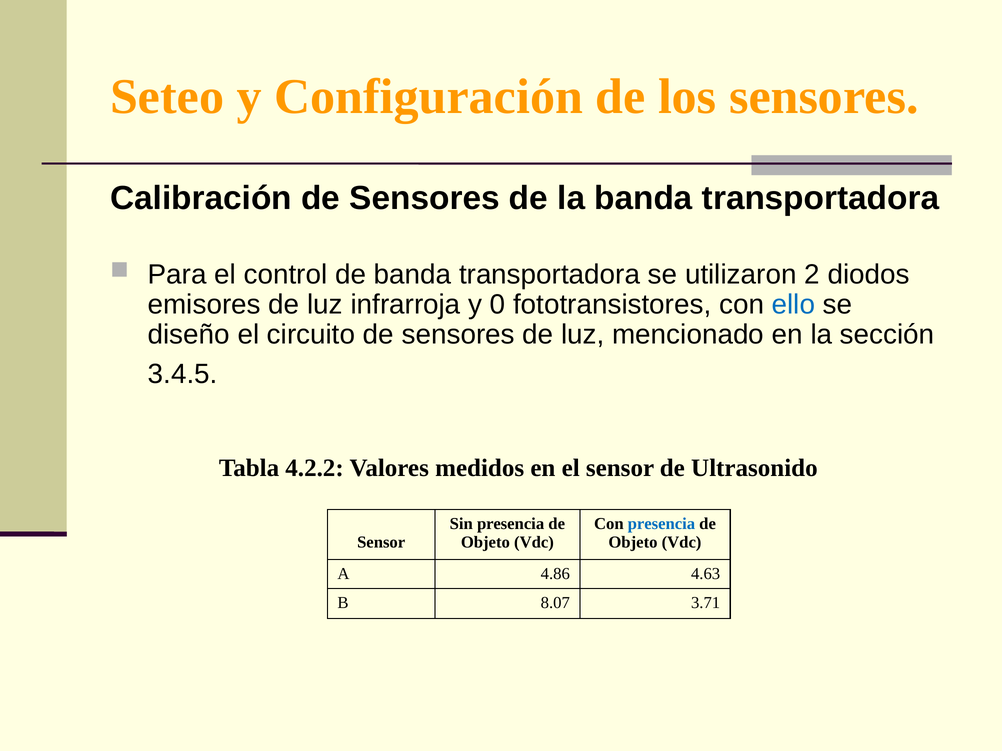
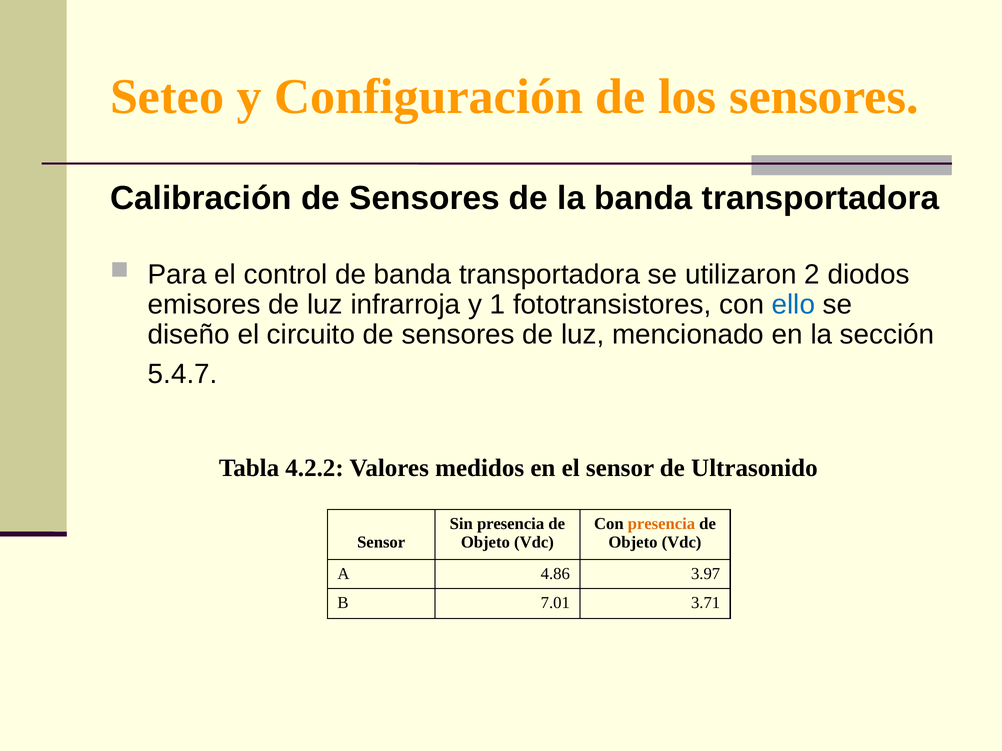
0: 0 -> 1 (498, 305)
3.4.5: 3.4.5 -> 5.4.7 (183, 375)
presencia colour: blue -> orange (661, 524)
4.63: 4.63 -> 3.97 (706, 574)
8.07: 8.07 -> 7.01 (555, 603)
